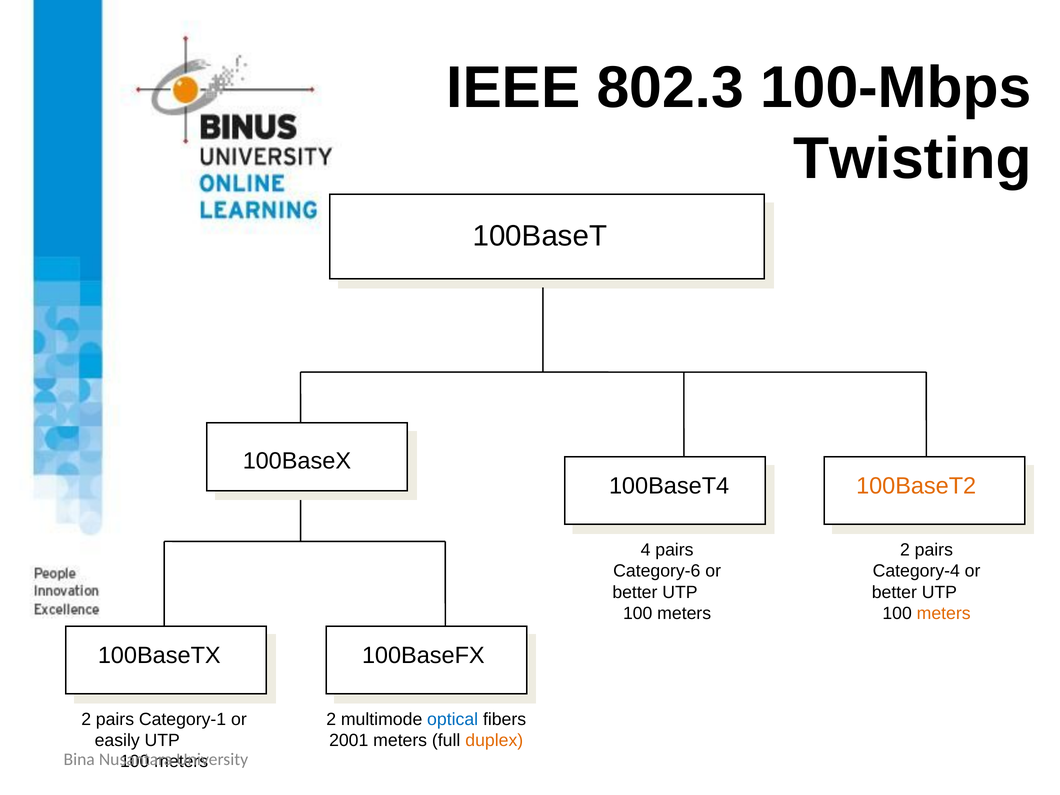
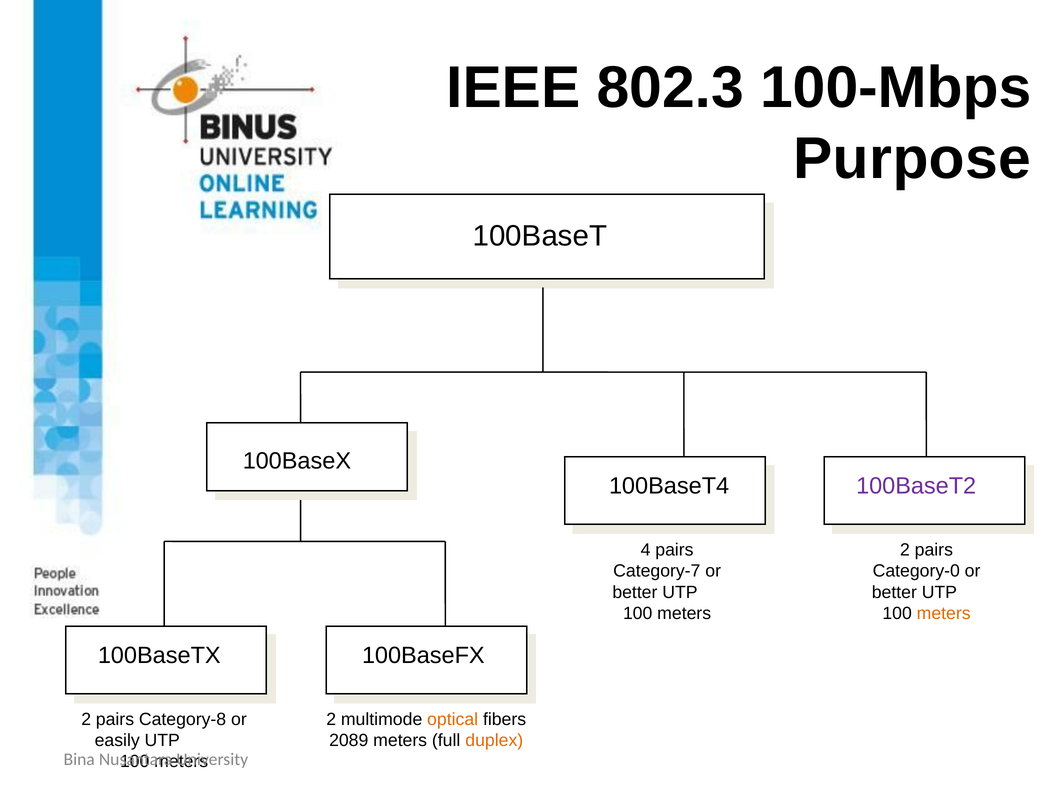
Twisting: Twisting -> Purpose (912, 159)
100BaseT2 colour: orange -> purple (916, 486)
Category-6: Category-6 -> Category-7 (657, 571)
Category-4: Category-4 -> Category-0 (916, 571)
Category-1: Category-1 -> Category-8 (183, 719)
optical colour: blue -> orange (453, 719)
2001: 2001 -> 2089 (349, 740)
